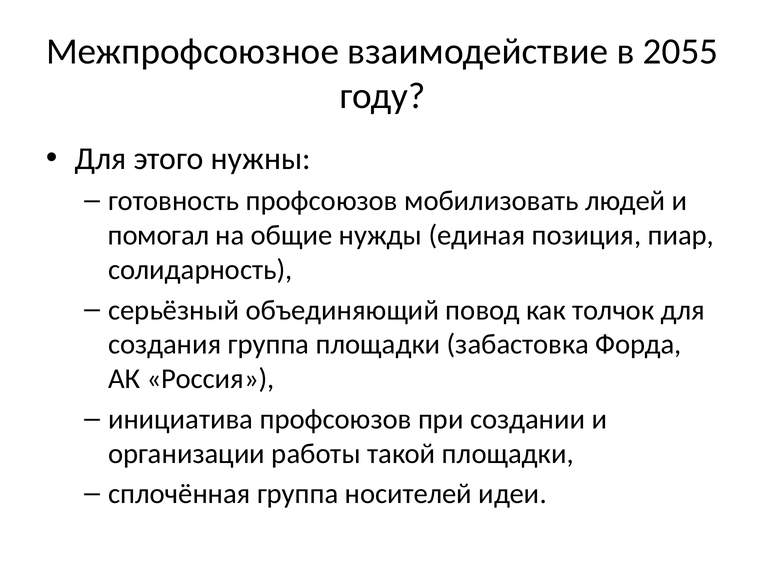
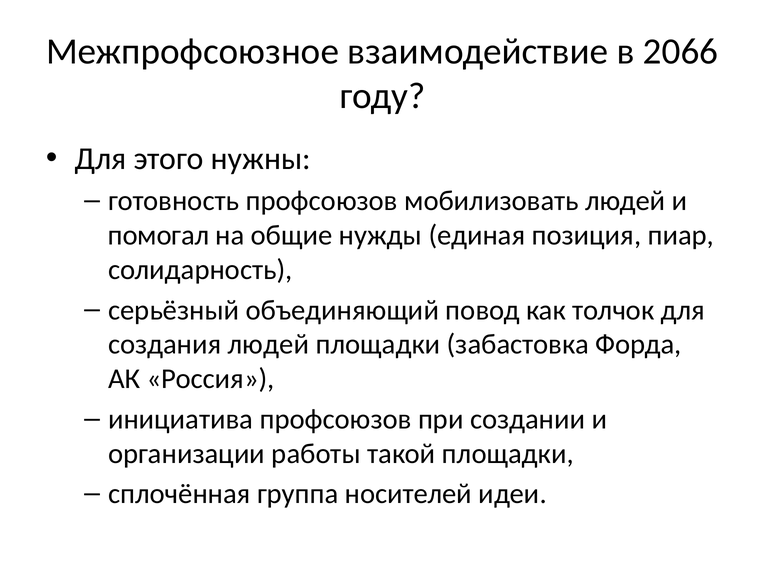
2055: 2055 -> 2066 (681, 52)
создания группа: группа -> людей (268, 345)
